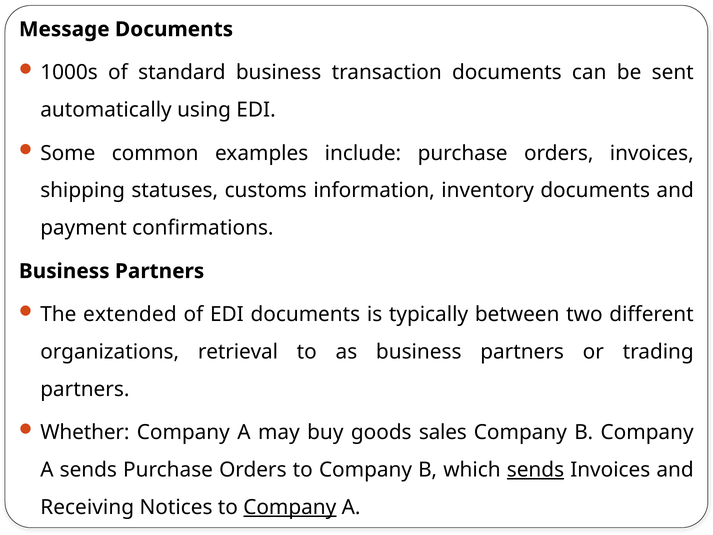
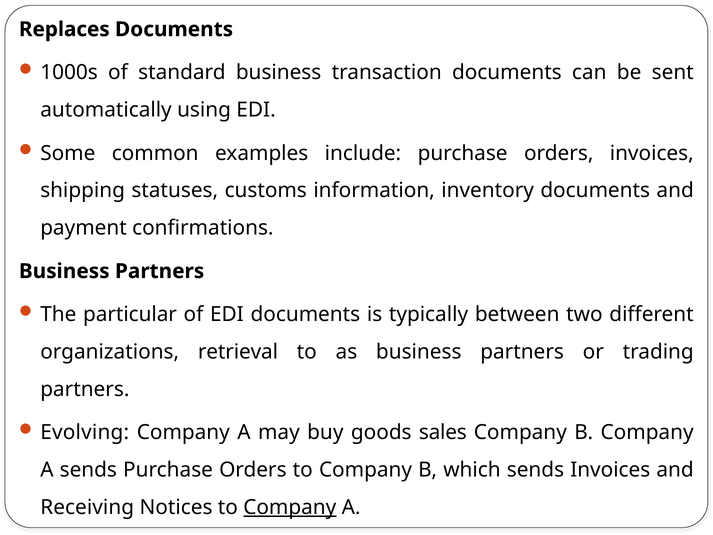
Message: Message -> Replaces (64, 29)
extended: extended -> particular (130, 314)
Whether: Whether -> Evolving (85, 432)
sends underline: present -> none (535, 470)
